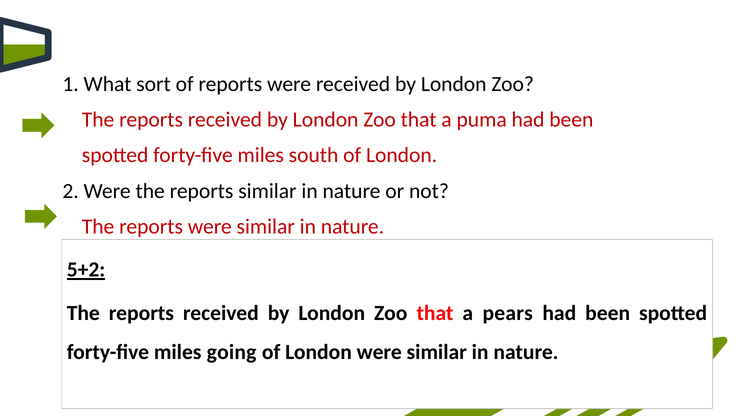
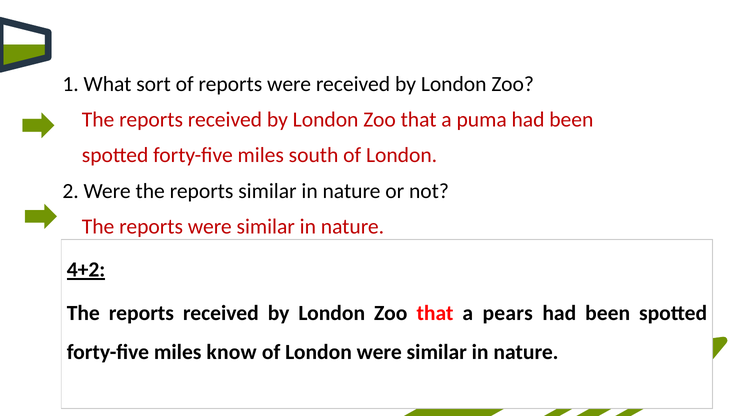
5+2: 5+2 -> 4+2 (86, 270)
going: going -> know (232, 352)
